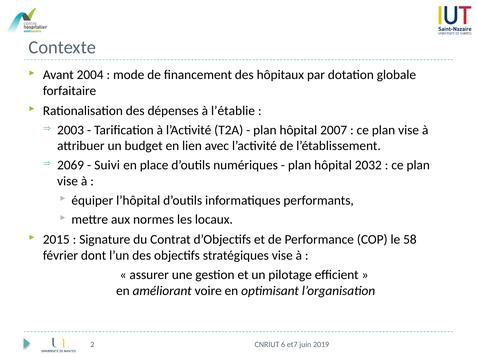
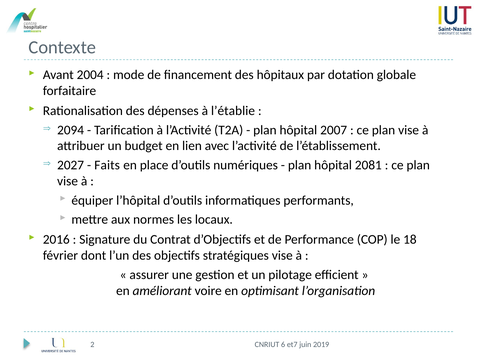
2003: 2003 -> 2094 (71, 130)
2069: 2069 -> 2027 (71, 165)
Suivi: Suivi -> Faits (107, 165)
2032: 2032 -> 2081 (368, 165)
2015: 2015 -> 2016 (56, 239)
58: 58 -> 18 (410, 239)
